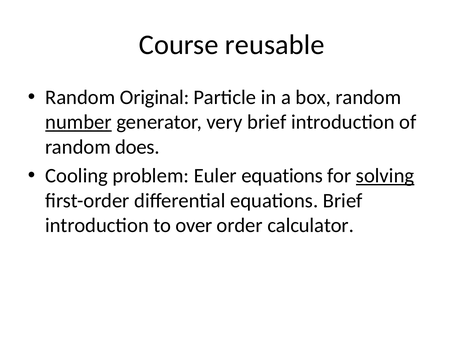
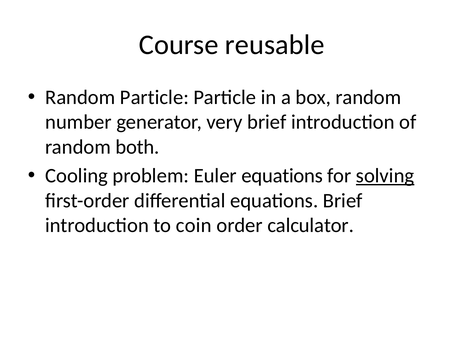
Random Original: Original -> Particle (154, 97)
number underline: present -> none (78, 122)
does: does -> both (137, 147)
over: over -> coin (194, 225)
